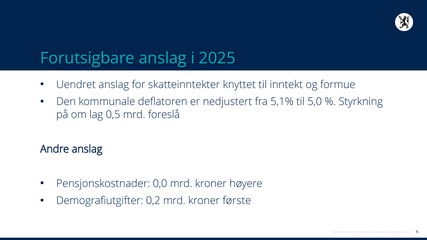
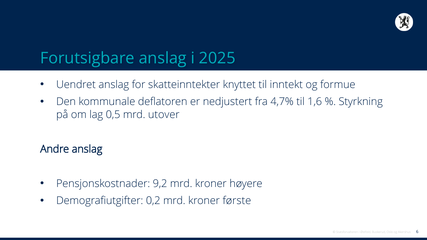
5,1%: 5,1% -> 4,7% (282, 102)
5,0: 5,0 -> 1,6 (315, 102)
foreslå: foreslå -> utover (164, 115)
0,0: 0,0 -> 9,2 (160, 184)
